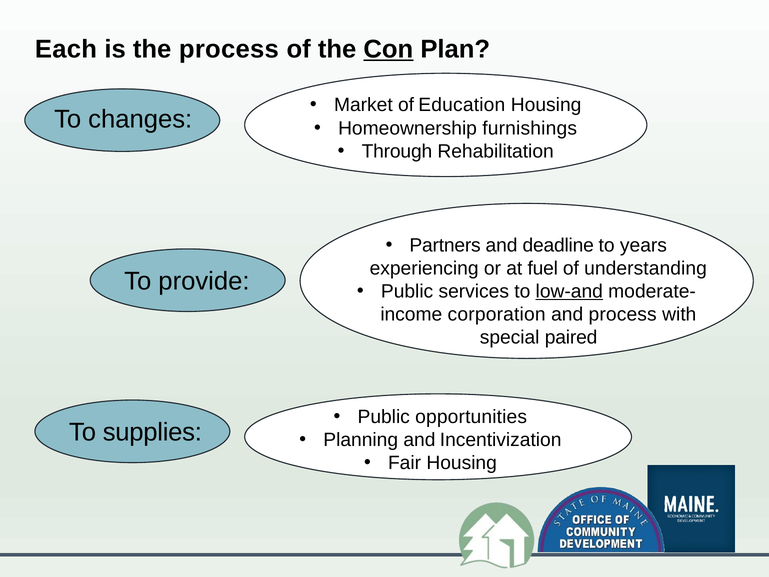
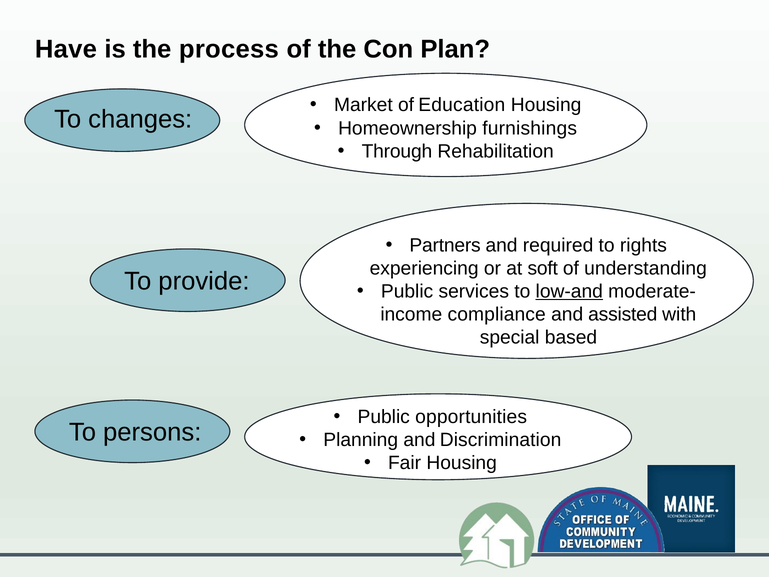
Each: Each -> Have (66, 49)
Con underline: present -> none (388, 49)
deadline: deadline -> required (558, 245)
years: years -> rights (643, 245)
fuel: fuel -> soft (543, 268)
corporation: corporation -> compliance (497, 314)
and process: process -> assisted (623, 314)
paired: paired -> based (571, 337)
supplies: supplies -> persons (152, 432)
Incentivization: Incentivization -> Discrimination (501, 440)
